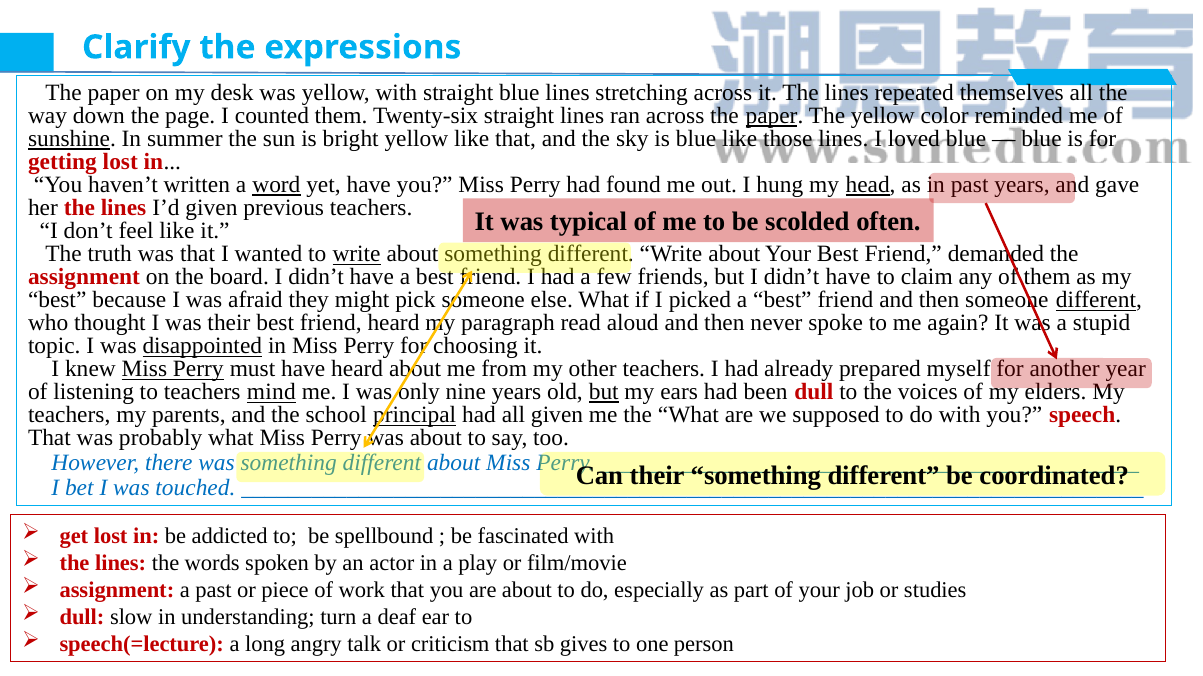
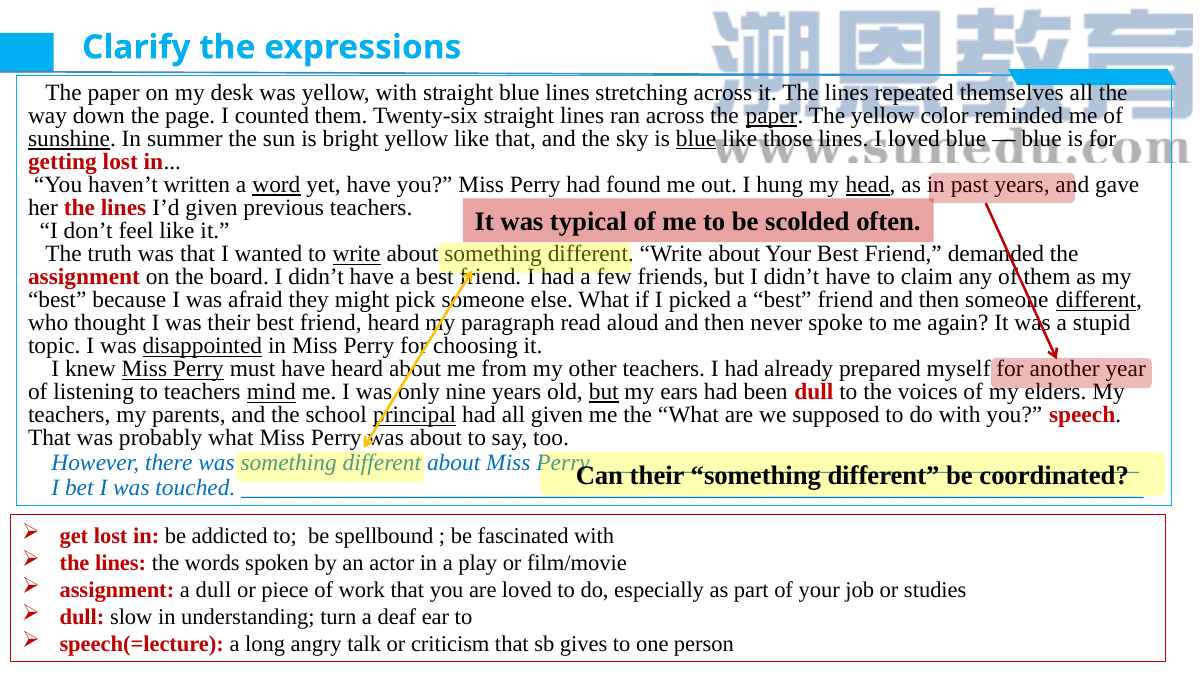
blue underline: none -> present (696, 139)
a past: past -> dull (213, 590)
are about: about -> loved (527, 590)
